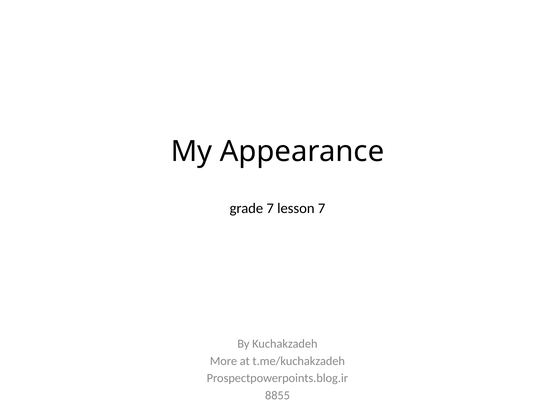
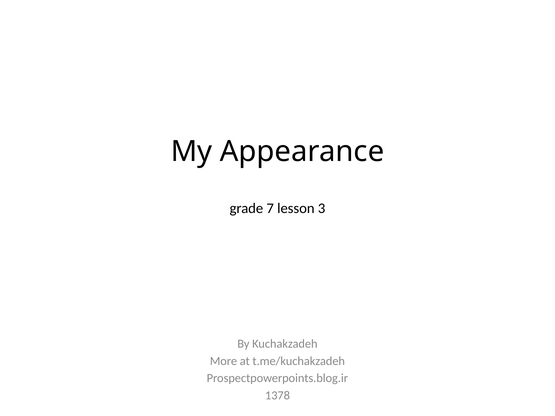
lesson 7: 7 -> 3 (322, 208)
8855: 8855 -> 1378 (277, 396)
